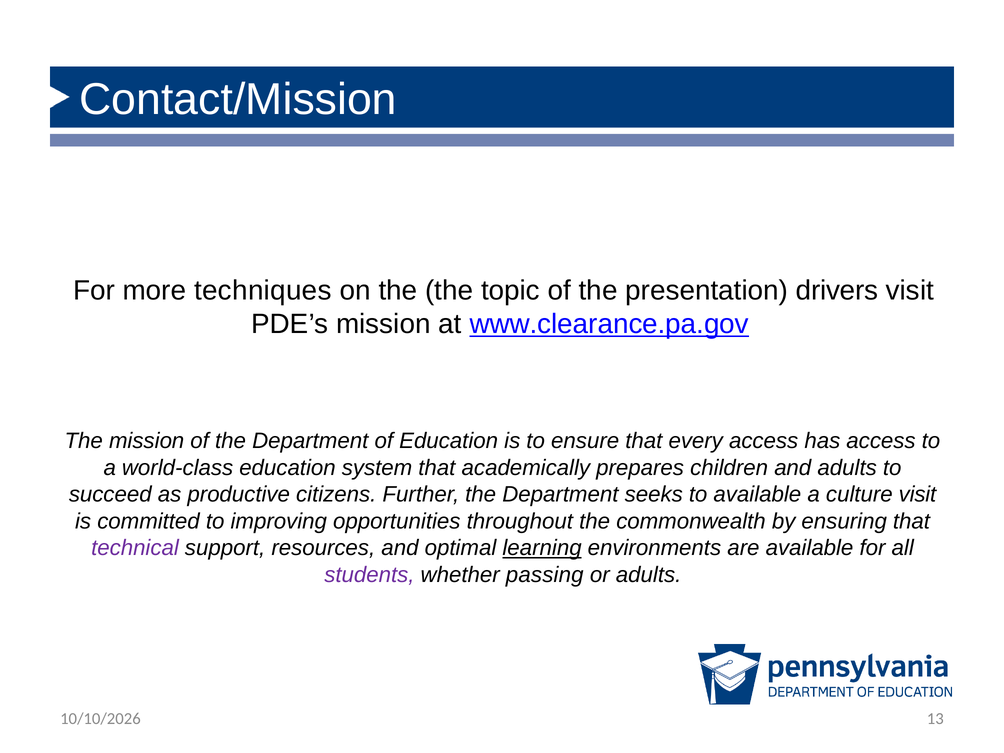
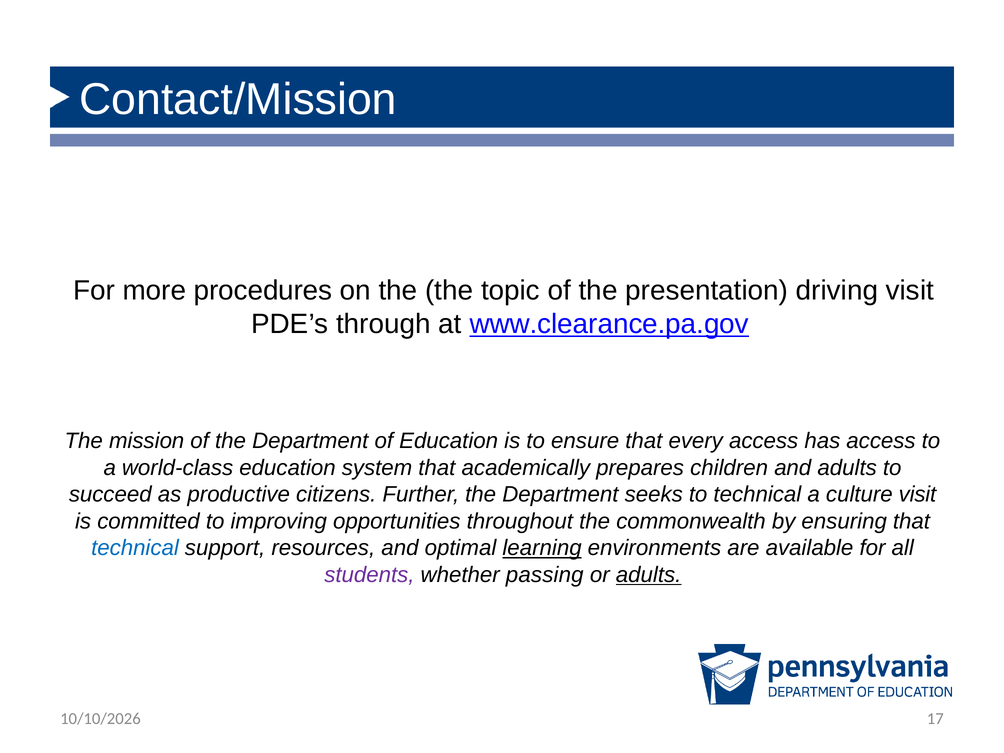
techniques: techniques -> procedures (263, 290)
drivers: drivers -> driving (837, 290)
PDE’s mission: mission -> through (383, 324)
to available: available -> technical (757, 495)
technical colour: purple -> blue (135, 548)
adults underline: none -> present (649, 575)
13: 13 -> 17 (935, 719)
